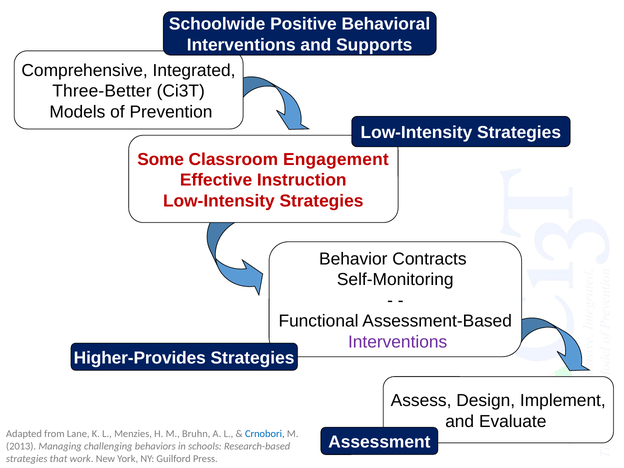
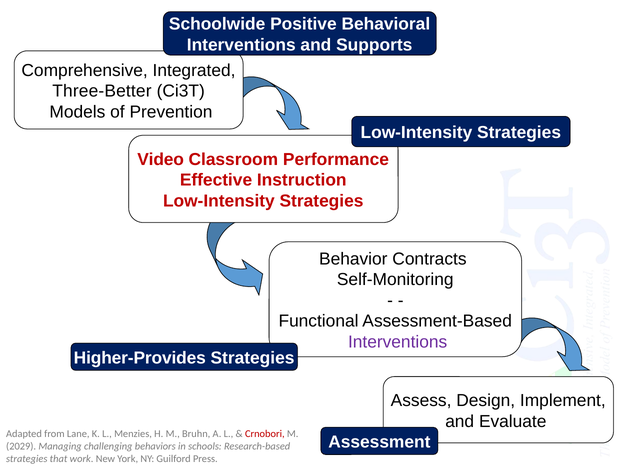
Some: Some -> Video (161, 159)
Engagement: Engagement -> Performance (336, 159)
Crnobori colour: blue -> red (265, 434)
2013: 2013 -> 2029 (21, 446)
